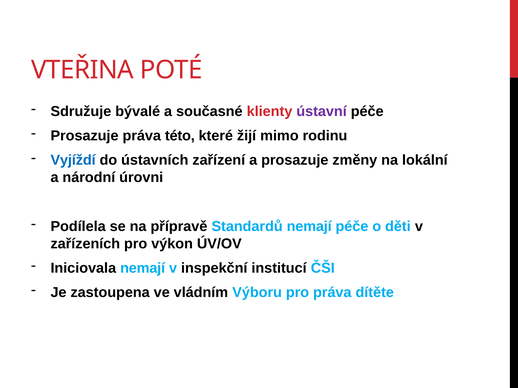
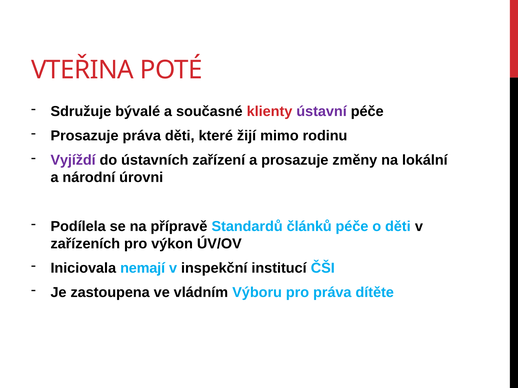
práva této: této -> děti (180, 136)
Vyjíždí colour: blue -> purple (73, 160)
Standardů nemají: nemají -> článků (309, 227)
